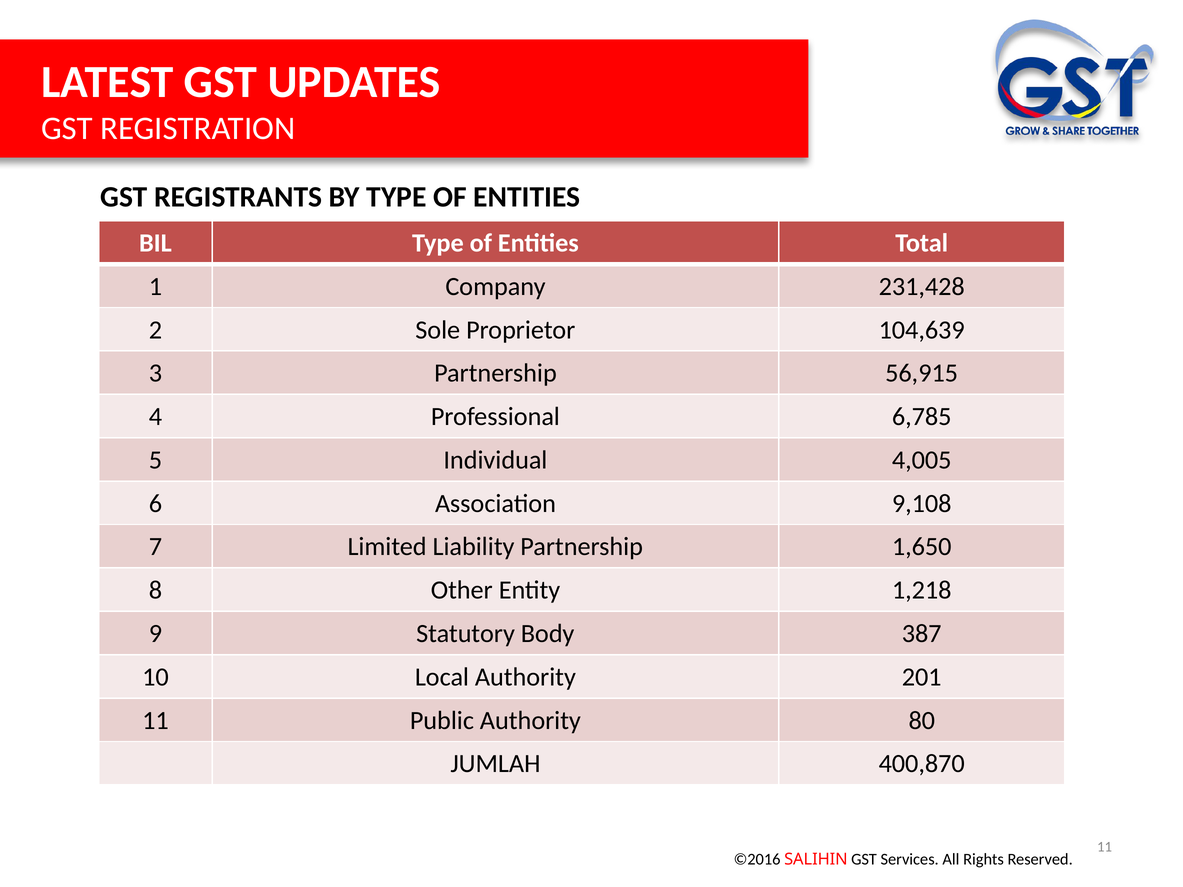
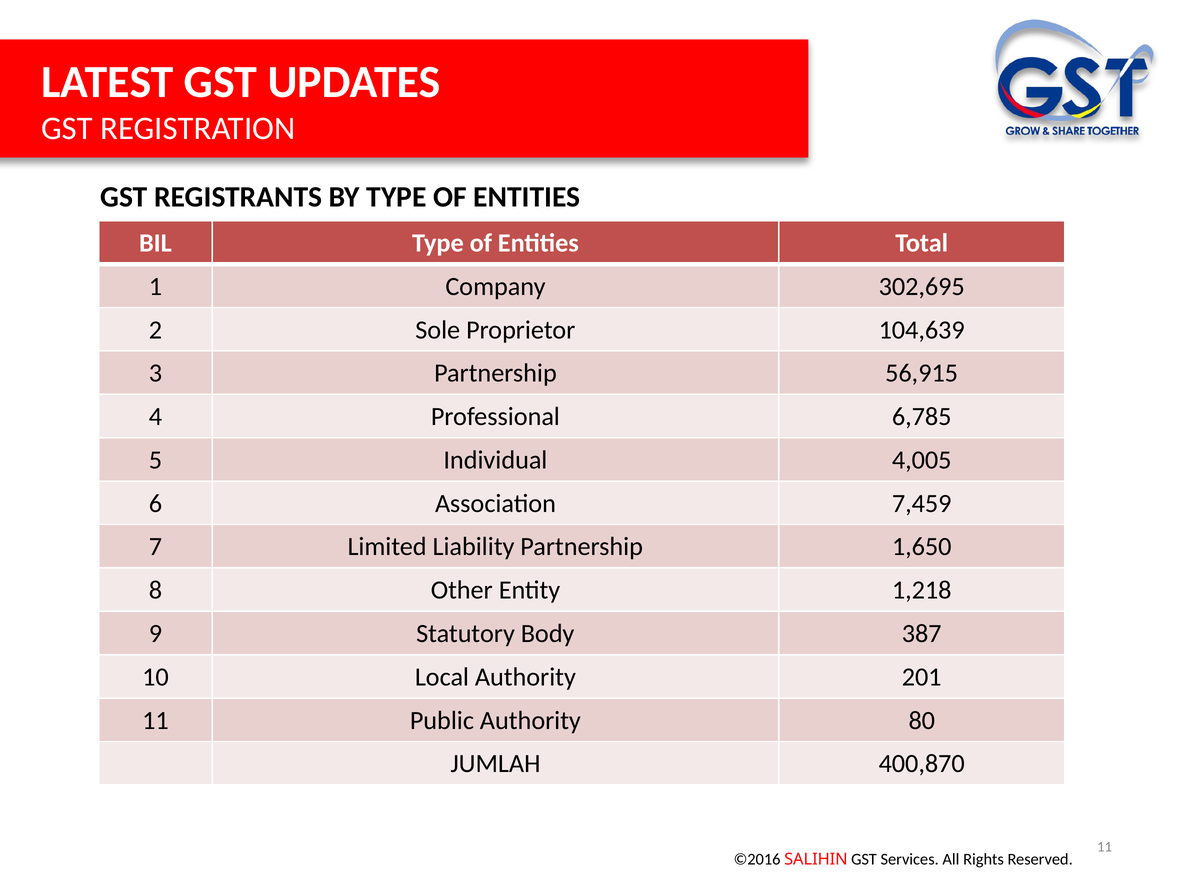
231,428: 231,428 -> 302,695 (922, 287)
9,108: 9,108 -> 7,459 (922, 504)
